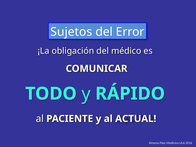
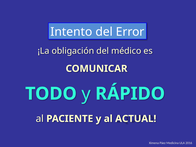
Sujetos: Sujetos -> Intento (71, 32)
